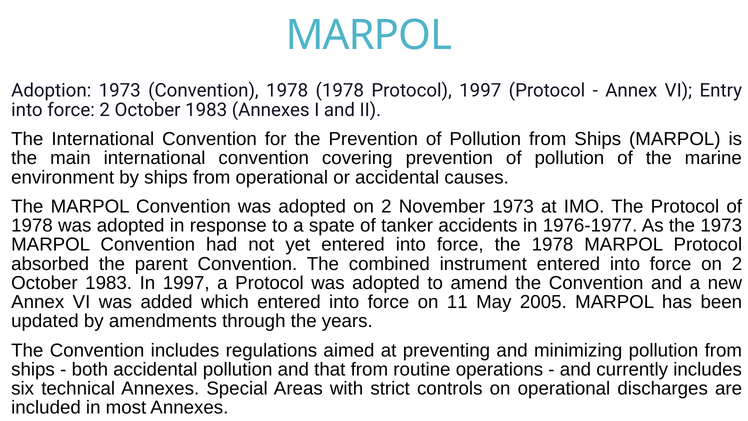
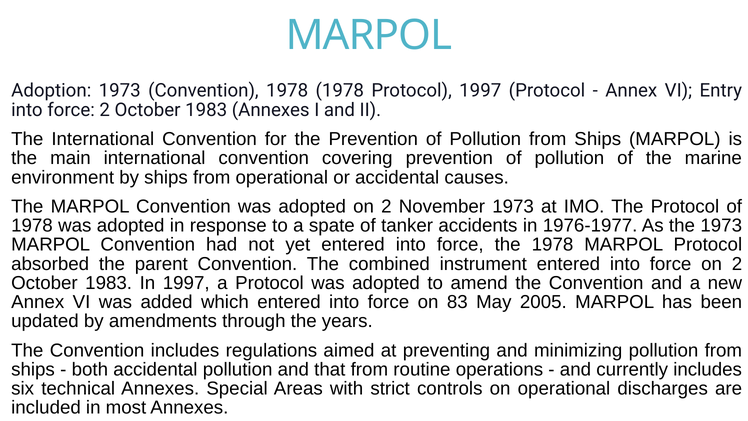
11: 11 -> 83 (457, 302)
